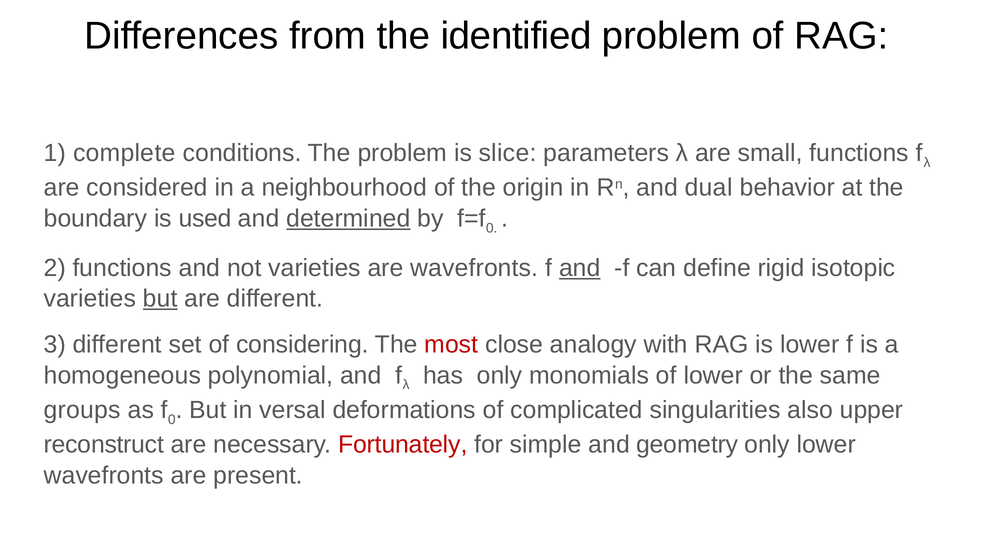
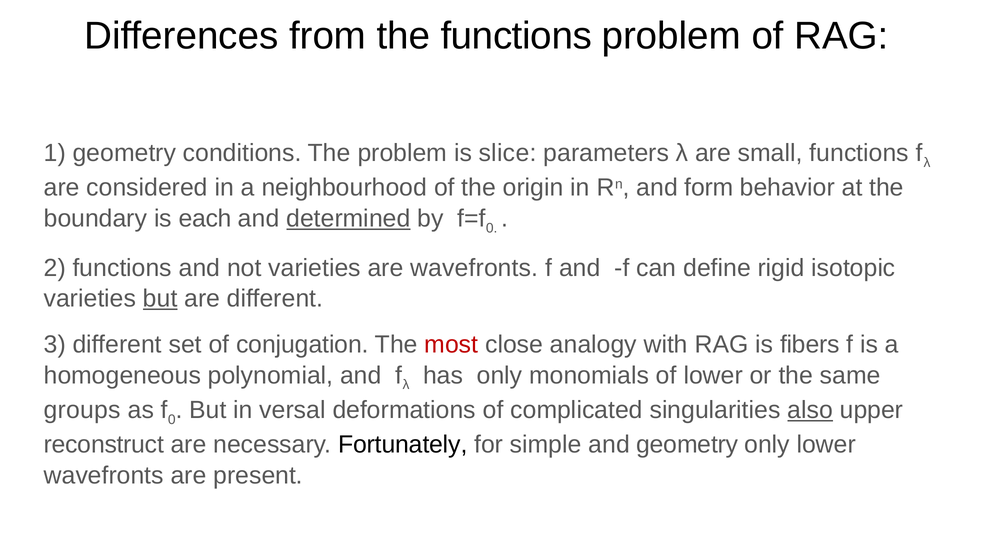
the identified: identified -> functions (516, 36)
1 complete: complete -> geometry (124, 153)
dual: dual -> form (709, 187)
used: used -> each (205, 218)
and underline: present -> none (580, 268)
considering: considering -> conjugation (302, 344)
is lower: lower -> fibers (810, 344)
also underline: none -> present (810, 410)
Fortunately colour: red -> black (403, 444)
